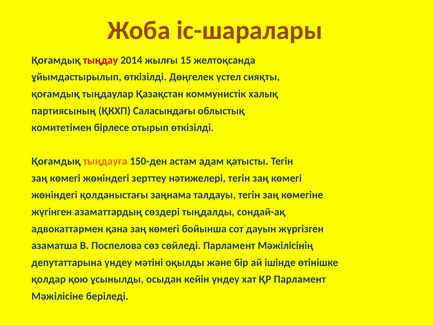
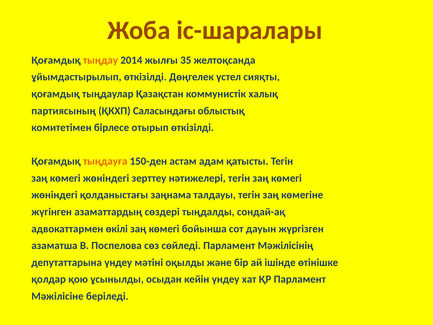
тыңдау colour: red -> orange (100, 60)
15: 15 -> 35 (186, 60)
қана: қана -> өкілі (117, 229)
